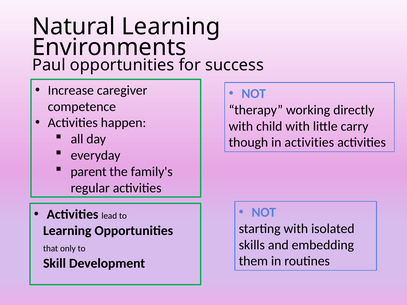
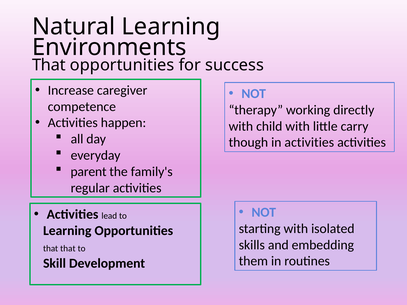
Paul: Paul -> That (49, 65)
that only: only -> that (68, 249)
